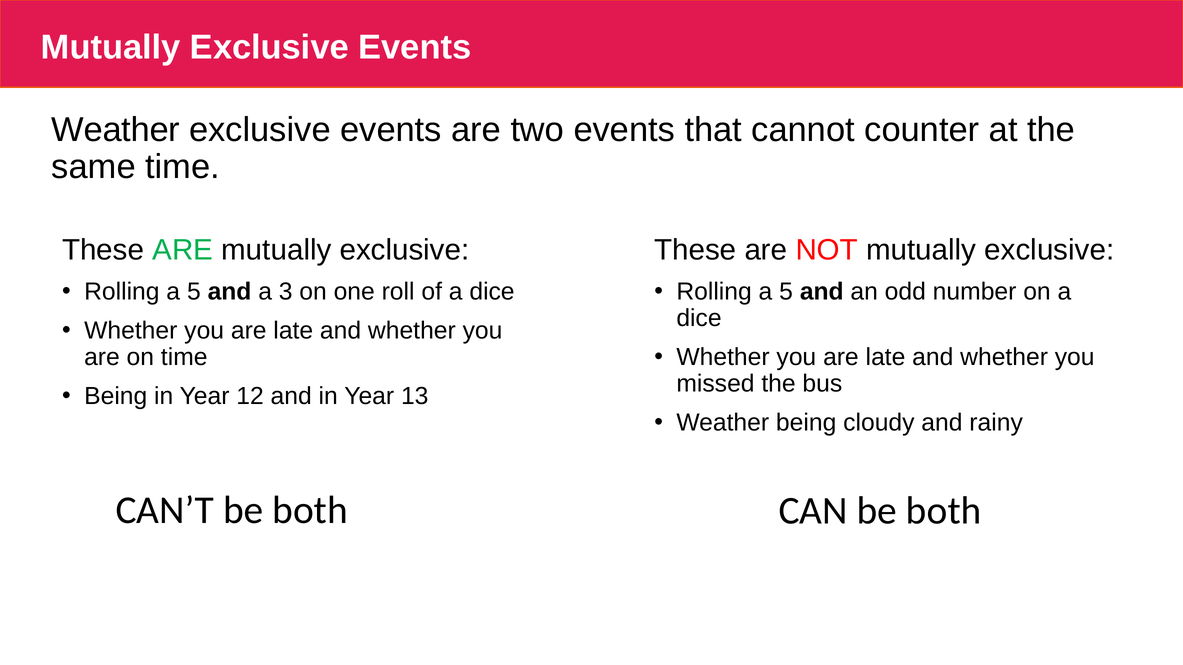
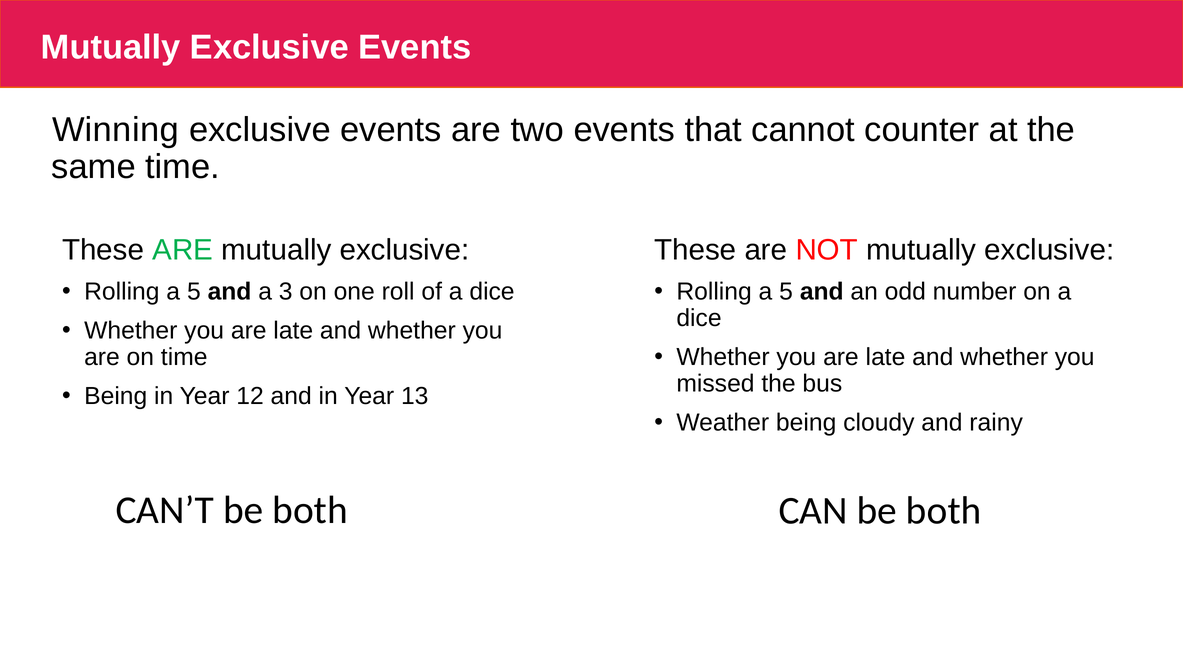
Weather: Weather -> Winning (115, 130)
